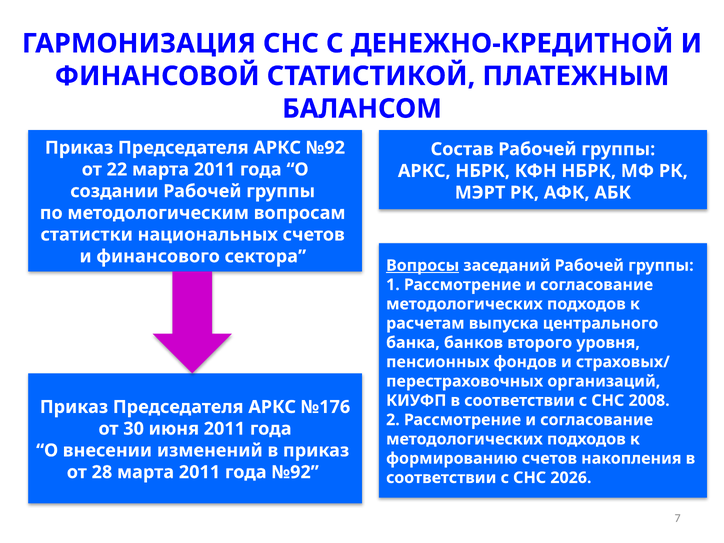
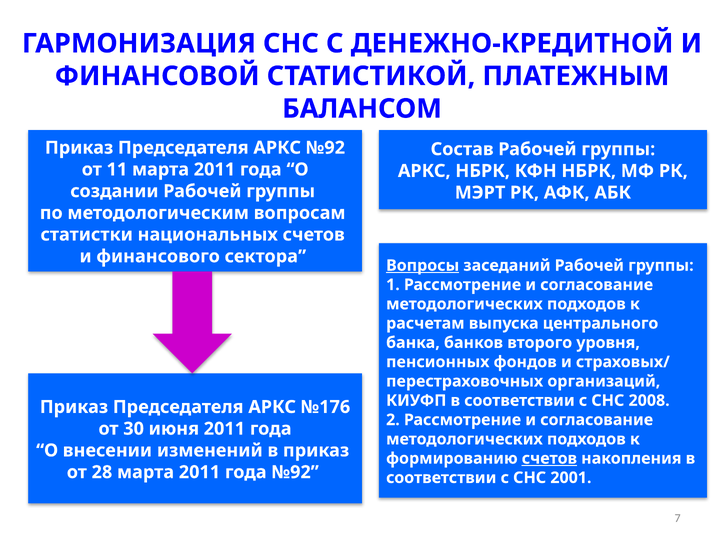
22: 22 -> 11 (117, 169)
счетов underline: none -> present (549, 458)
2026: 2026 -> 2001 (571, 478)
